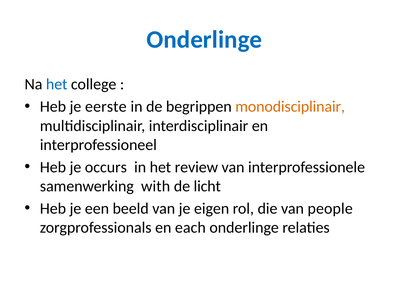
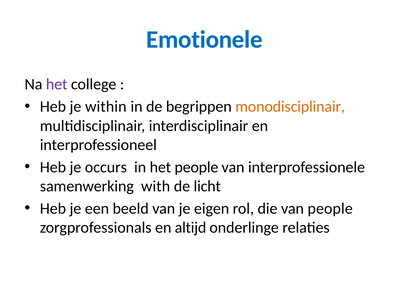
Onderlinge: Onderlinge -> Emotionele (205, 40)
het colour: blue -> purple (57, 84)
eerste: eerste -> within (106, 107)
het review: review -> people (196, 167)
each: each -> altijd (190, 228)
